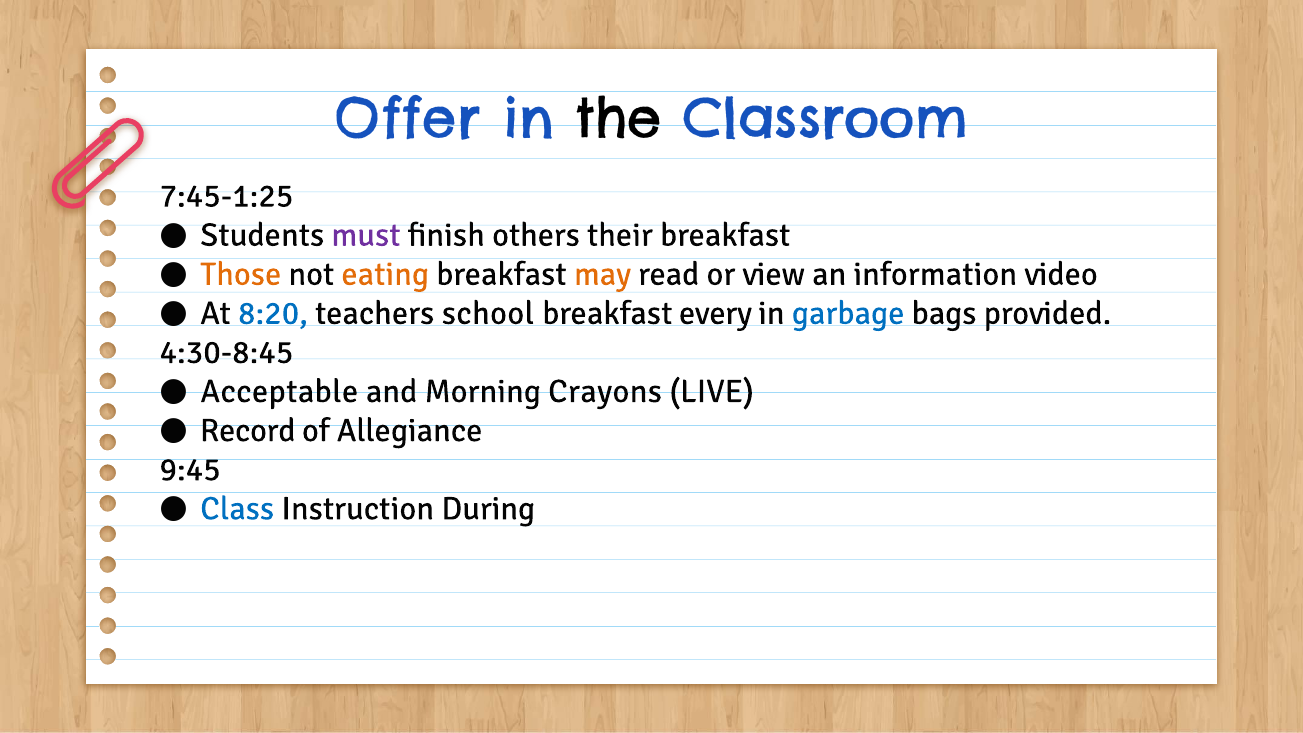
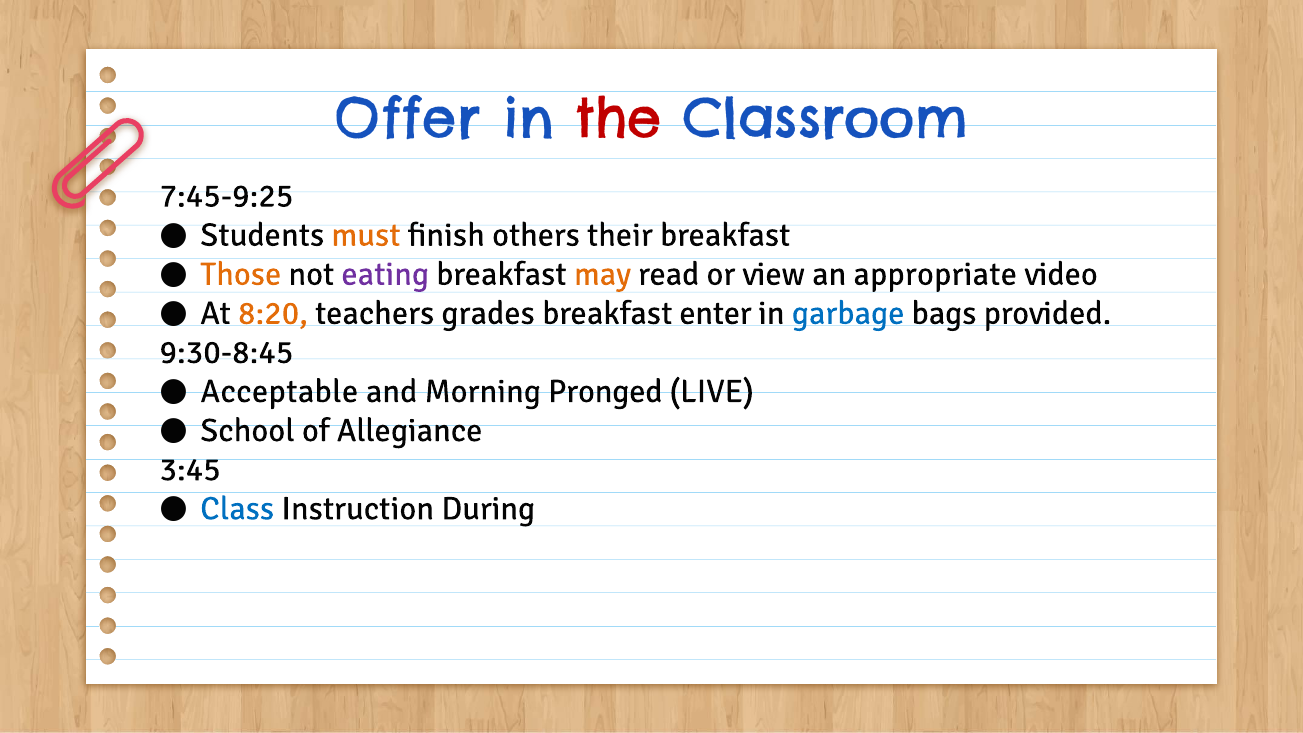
the colour: black -> red (619, 120)
7:45-1:25: 7:45-1:25 -> 7:45-9:25 (226, 196)
must colour: purple -> orange (366, 235)
eating colour: orange -> purple (385, 274)
information: information -> appropriate (935, 274)
8:20 colour: blue -> orange (273, 313)
school: school -> grades (488, 313)
every: every -> enter (715, 313)
4:30-8:45: 4:30-8:45 -> 9:30-8:45 (226, 352)
Crayons: Crayons -> Pronged (605, 391)
Record: Record -> School (248, 430)
9:45: 9:45 -> 3:45 (190, 469)
